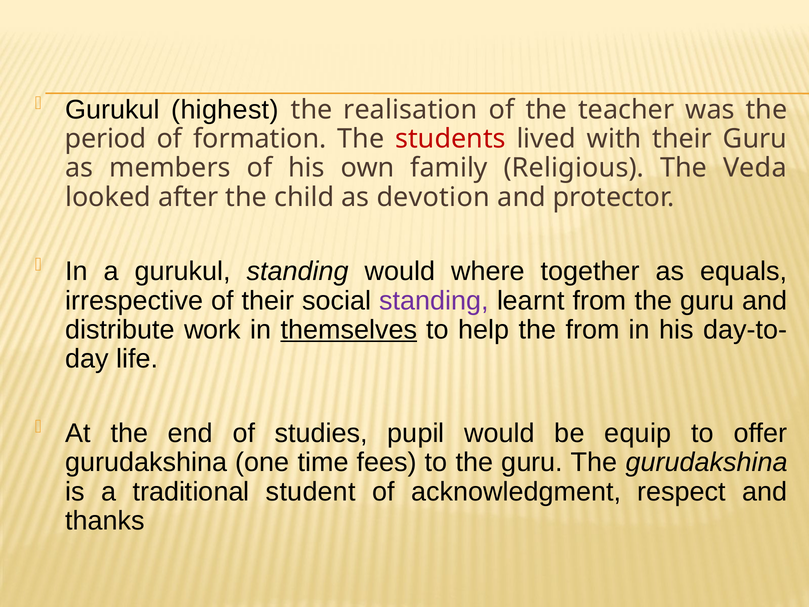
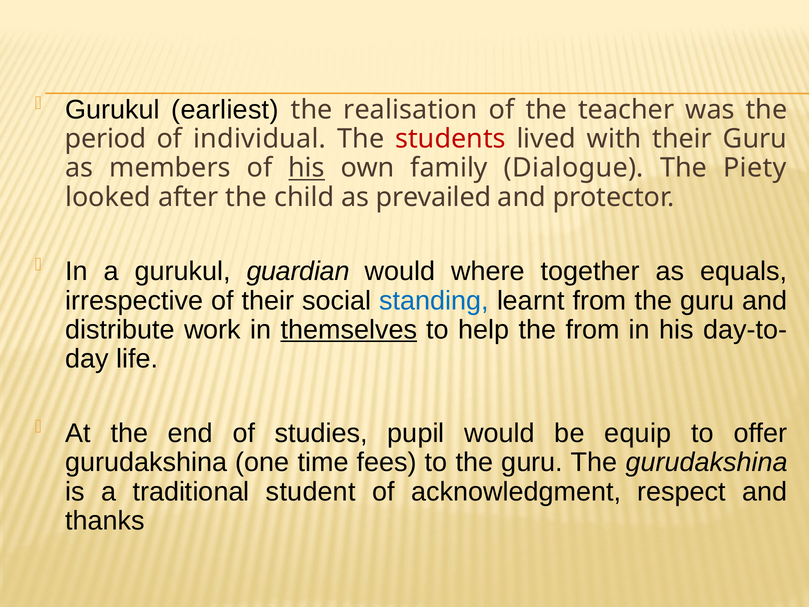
highest: highest -> earliest (225, 110)
formation: formation -> individual (260, 139)
his underline: none -> present (307, 168)
Religious: Religious -> Dialogue (574, 168)
Veda: Veda -> Piety (755, 168)
devotion: devotion -> prevailed (433, 197)
gurukul standing: standing -> guardian (298, 271)
standing colour: purple -> blue (434, 301)
